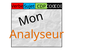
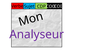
Analyseur colour: orange -> purple (37, 34)
